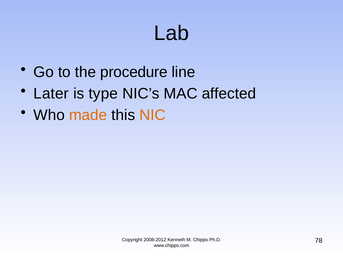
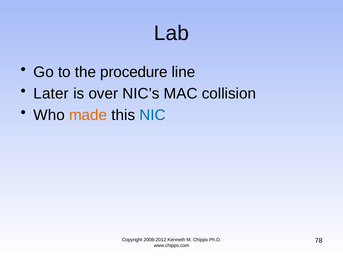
type: type -> over (103, 93)
affected: affected -> collision (229, 93)
NIC colour: orange -> blue (152, 115)
